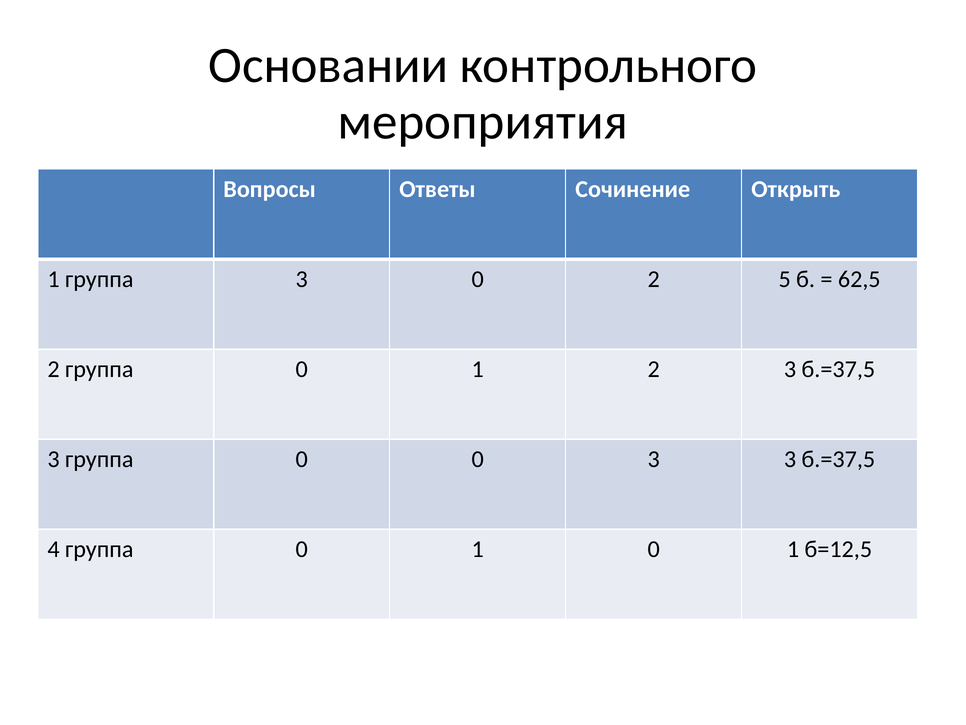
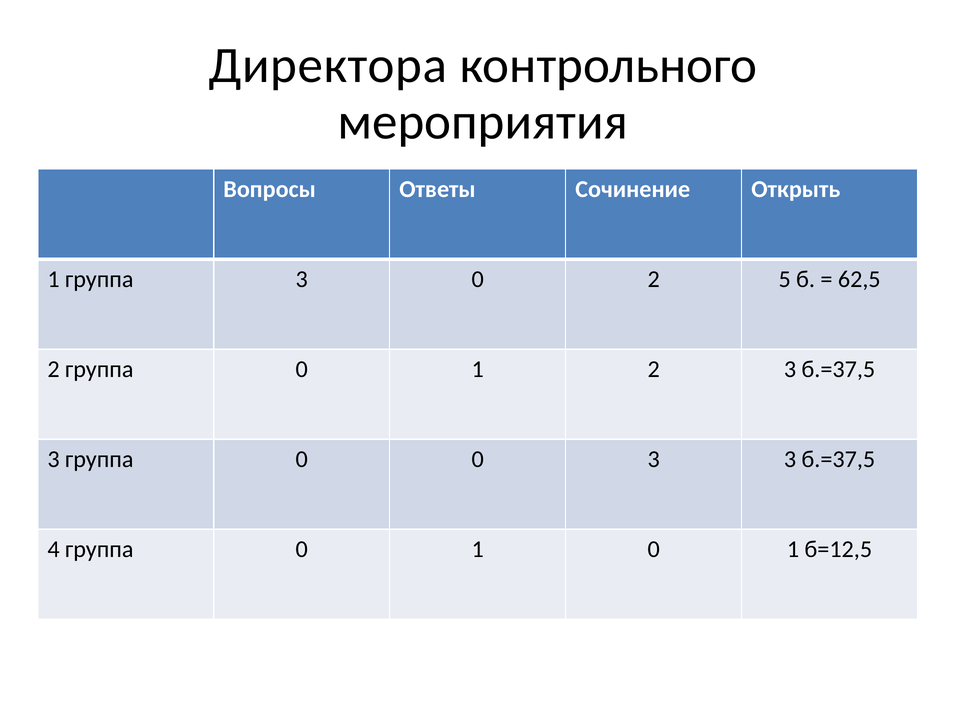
Основании: Основании -> Директора (328, 66)
